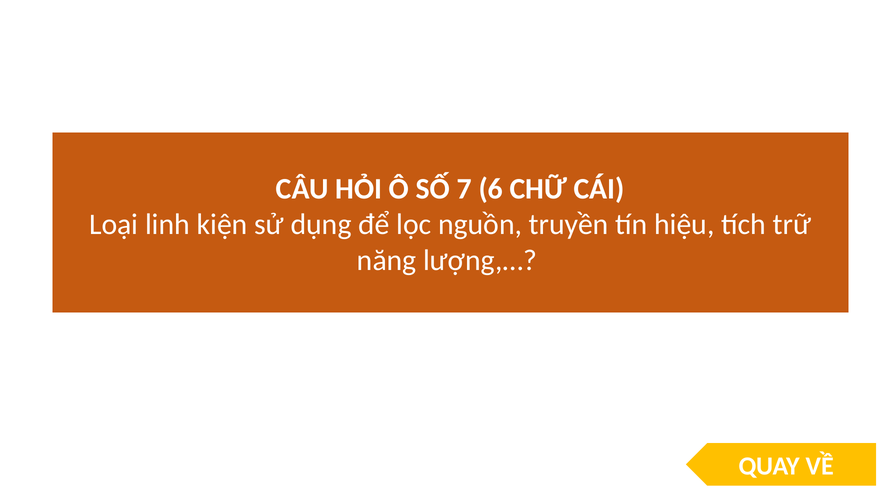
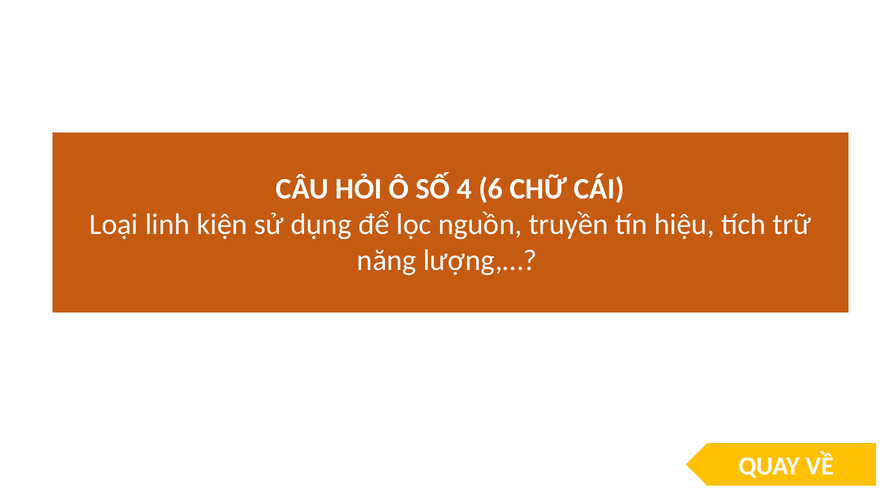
7: 7 -> 4 (464, 189)
